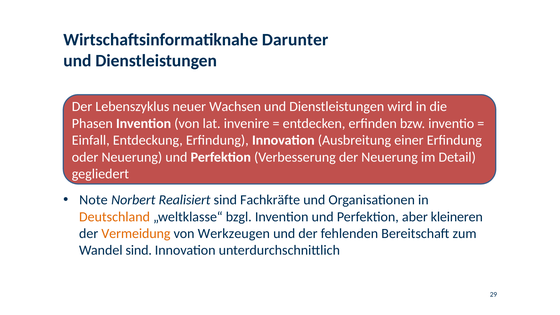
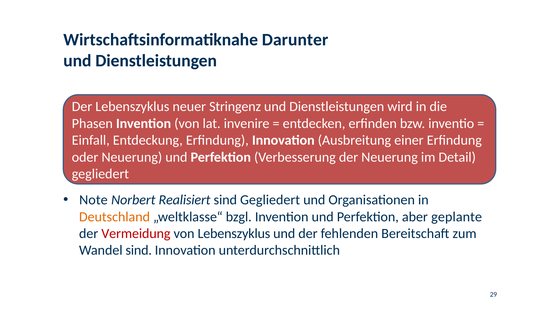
Wachsen: Wachsen -> Stringenz (235, 107)
sind Fachkräfte: Fachkräfte -> Gegliedert (270, 200)
kleineren: kleineren -> geplante (457, 217)
Vermeidung colour: orange -> red (136, 234)
von Werkzeugen: Werkzeugen -> Lebenszyklus (234, 234)
